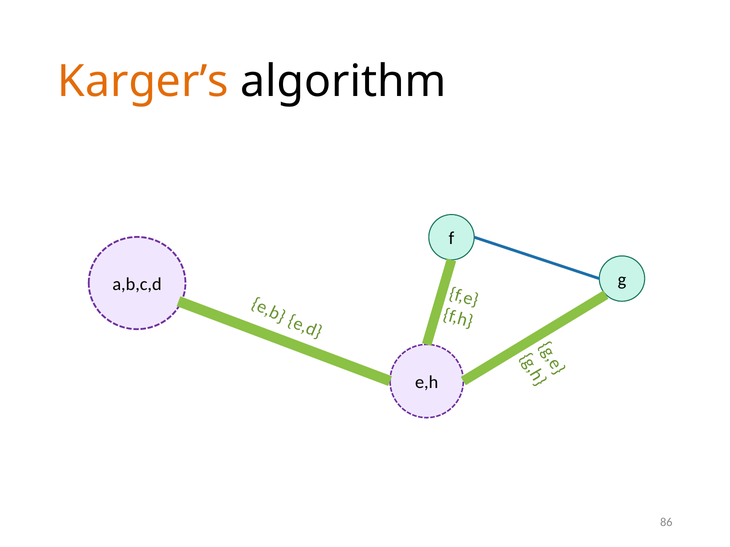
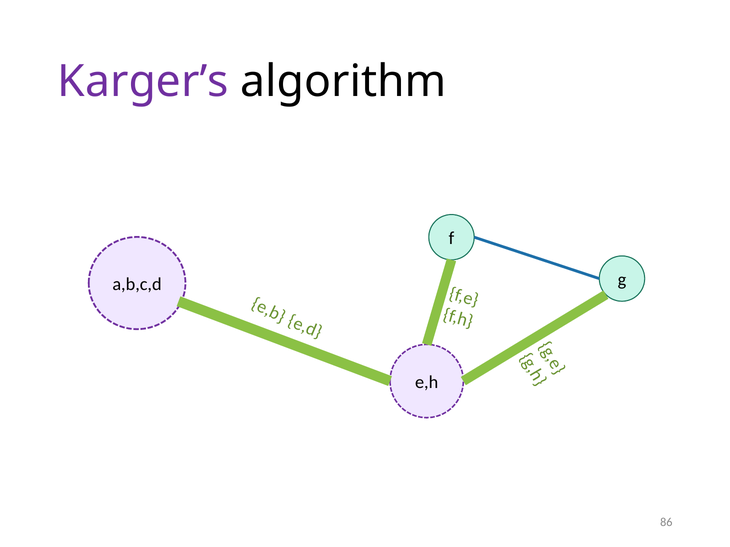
Karger’s colour: orange -> purple (143, 82)
